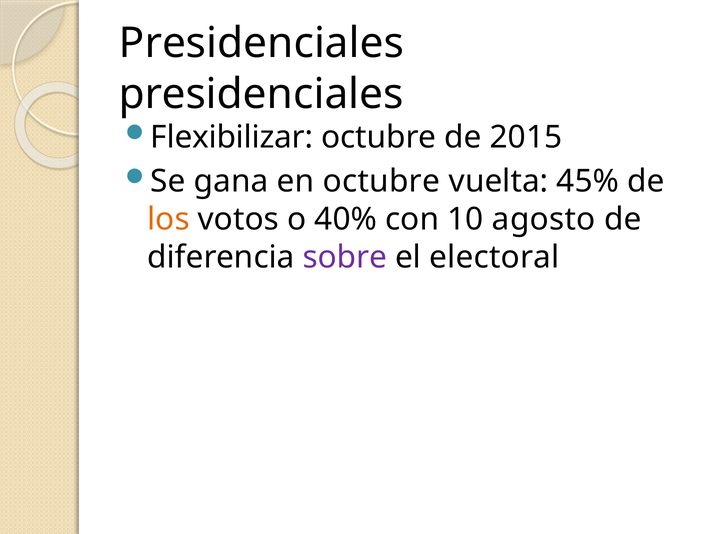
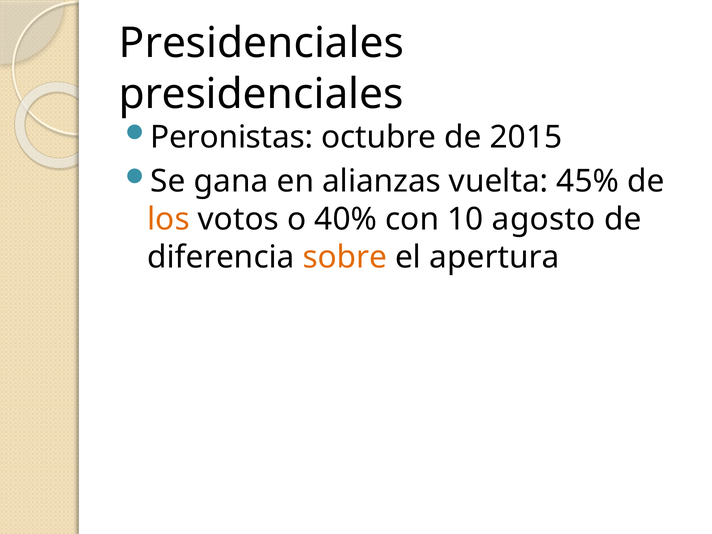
Flexibilizar: Flexibilizar -> Peronistas (232, 137)
en octubre: octubre -> alianzas (382, 181)
sobre colour: purple -> orange (345, 257)
electoral: electoral -> apertura (494, 257)
